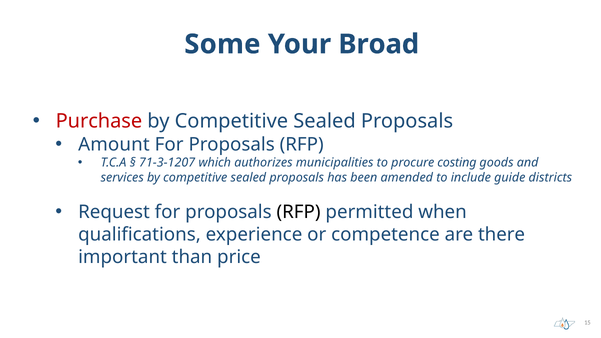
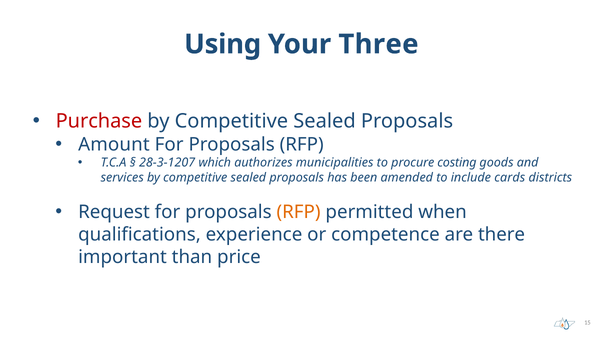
Some: Some -> Using (223, 44)
Broad: Broad -> Three (378, 44)
71-3-1207: 71-3-1207 -> 28-3-1207 (167, 163)
guide: guide -> cards (510, 178)
RFP colour: black -> orange (299, 212)
